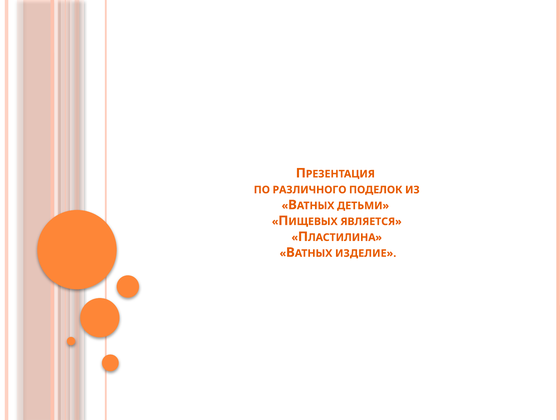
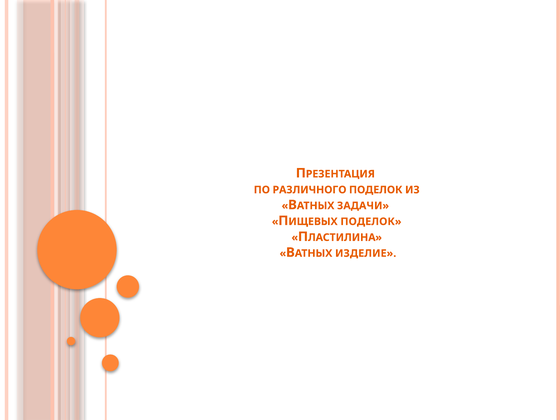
ДЕТЬМИ: ДЕТЬМИ -> ЗАДАЧИ (363, 206)
ПИЩЕВЫХ ЯВЛЯЕТСЯ: ЯВЛЯЕТСЯ -> ПОДЕЛОК (371, 222)
